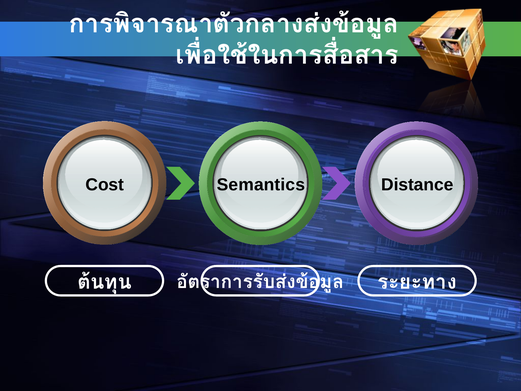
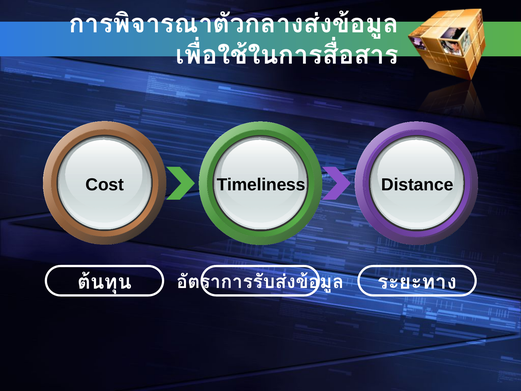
Semantics: Semantics -> Timeliness (261, 185)
